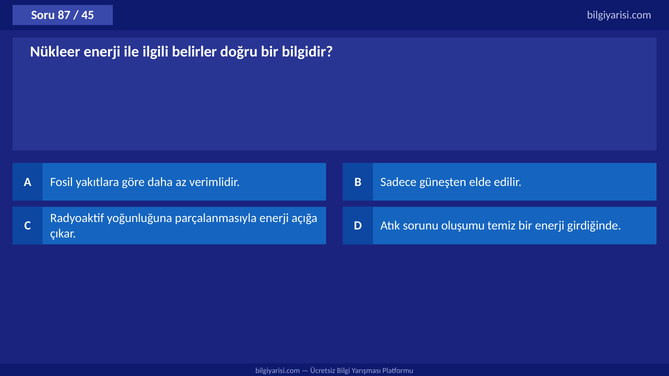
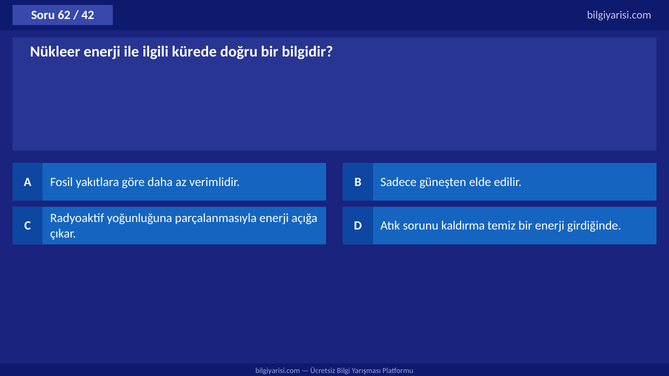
87: 87 -> 62 (64, 15)
45: 45 -> 42 (88, 15)
belirler: belirler -> kürede (194, 51)
oluşumu: oluşumu -> kaldırma (463, 226)
